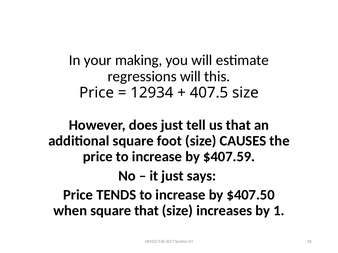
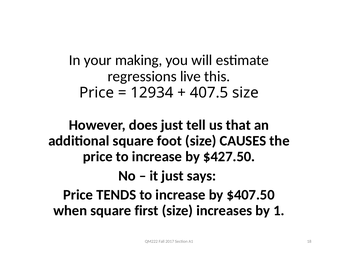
regressions will: will -> live (190, 77)
$407.59: $407.59 -> $427.50 (229, 157)
square that: that -> first (147, 211)
